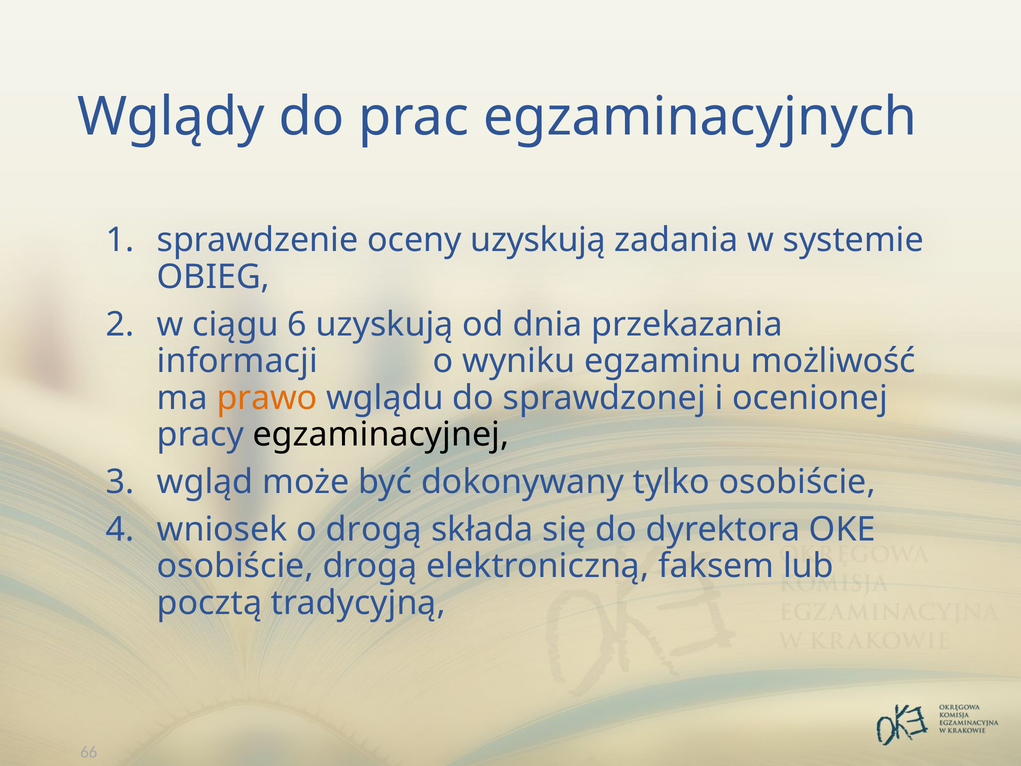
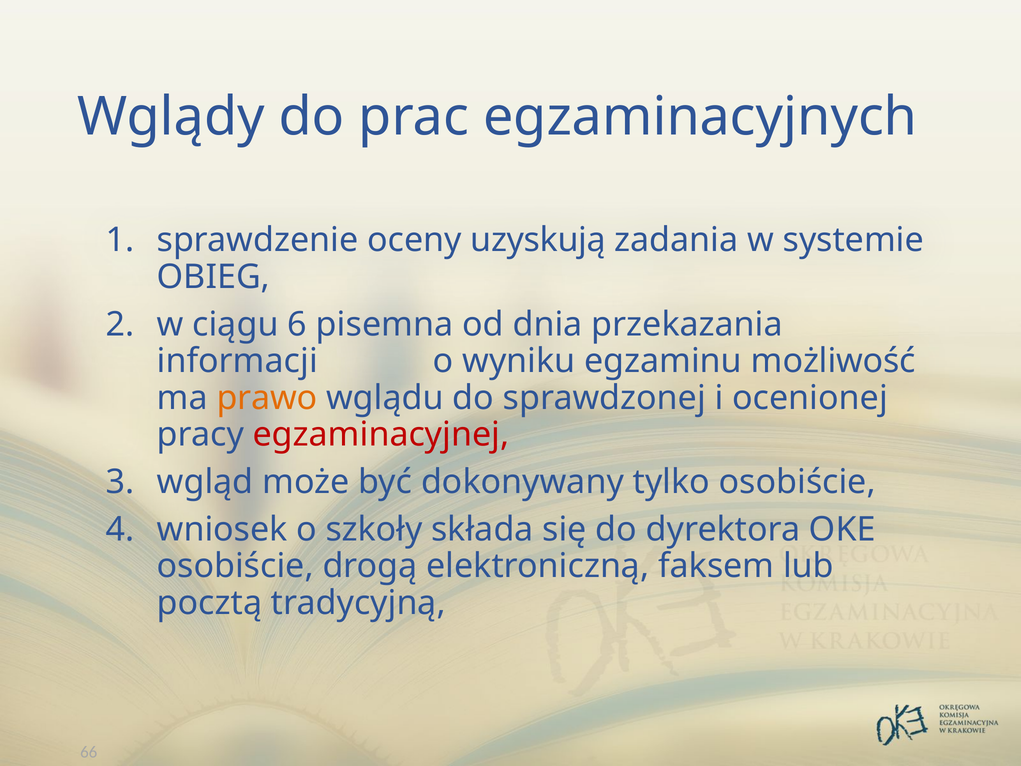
6 uzyskują: uzyskują -> pisemna (385, 324)
egzaminacyjnej colour: black -> red (381, 434)
o drogą: drogą -> szkoły (374, 529)
